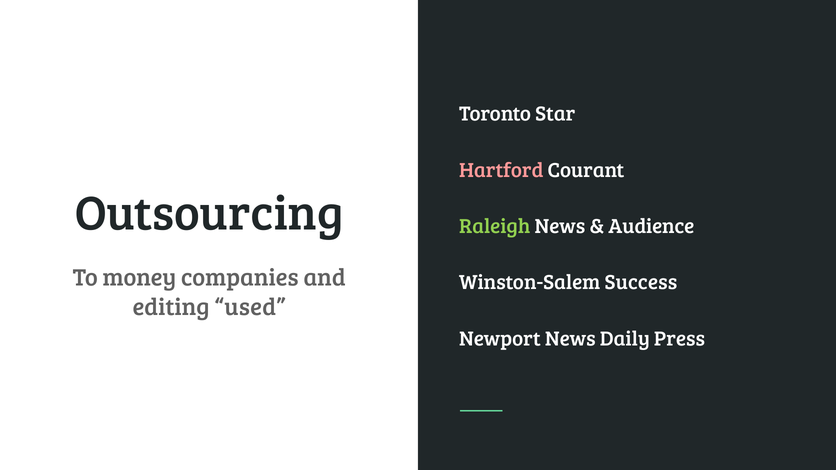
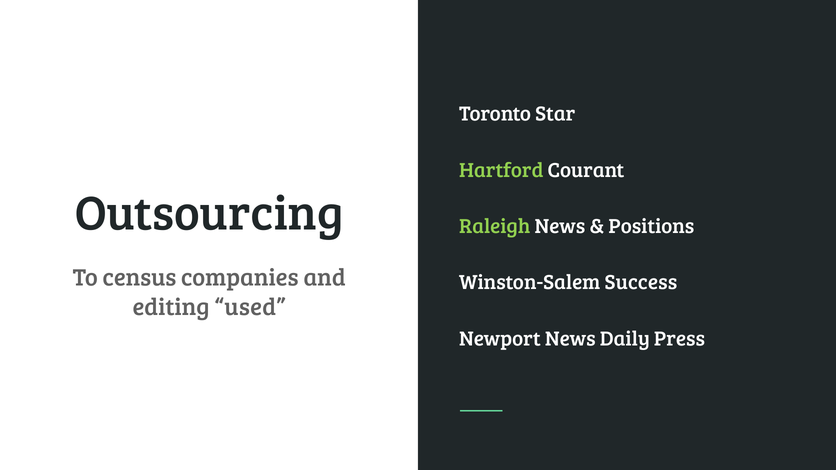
Hartford colour: pink -> light green (501, 170)
Audience: Audience -> Positions (651, 226)
money: money -> census (139, 278)
